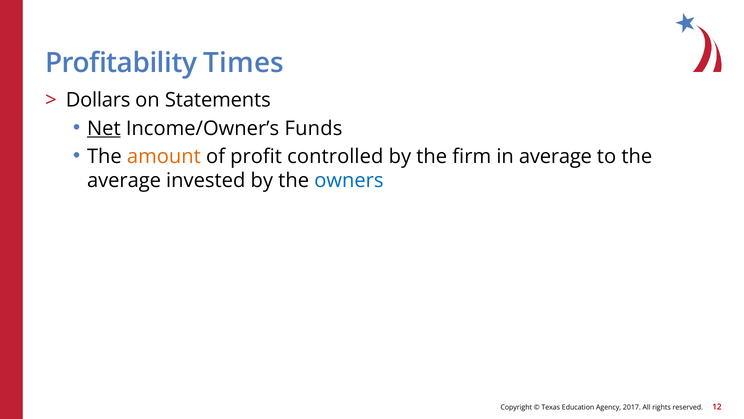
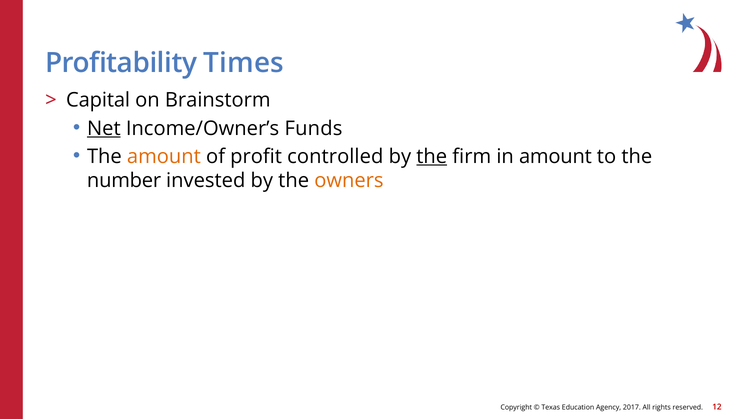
Dollars: Dollars -> Capital (98, 100)
Statements: Statements -> Brainstorm (218, 100)
the underline: none -> present (432, 156)
in average: average -> amount (555, 156)
average: average -> number (124, 180)
owners colour: blue -> orange (349, 180)
